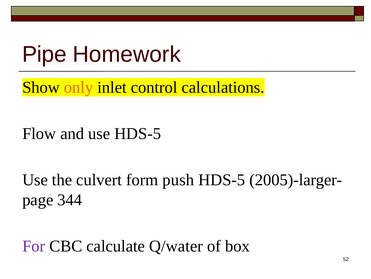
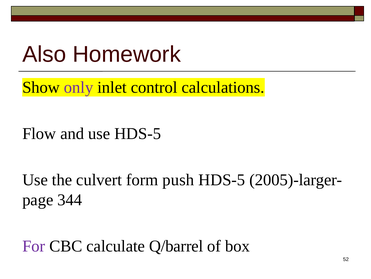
Pipe: Pipe -> Also (44, 54)
only colour: orange -> purple (79, 87)
Q/water: Q/water -> Q/barrel (176, 245)
